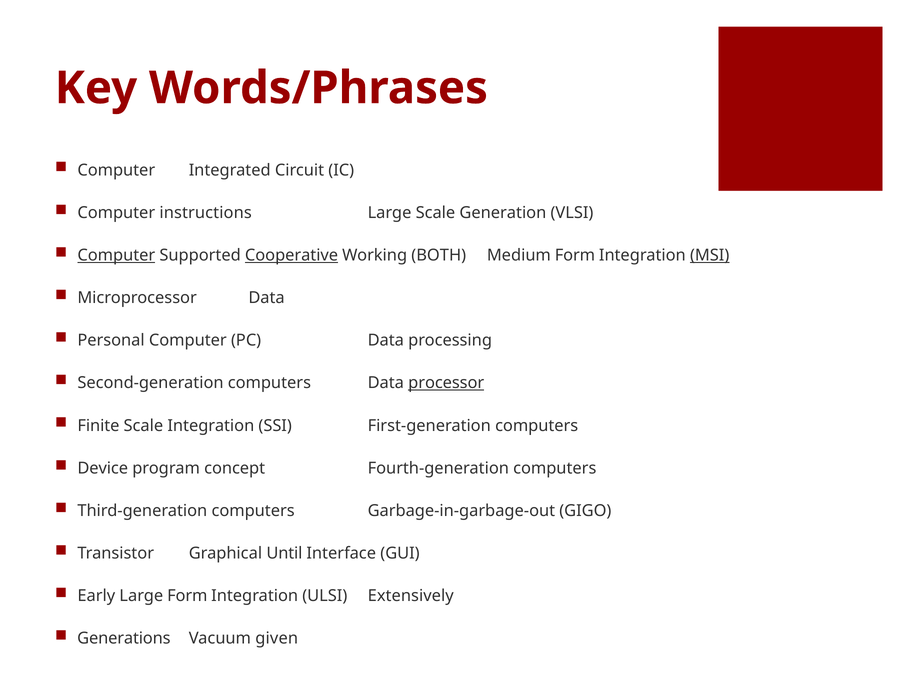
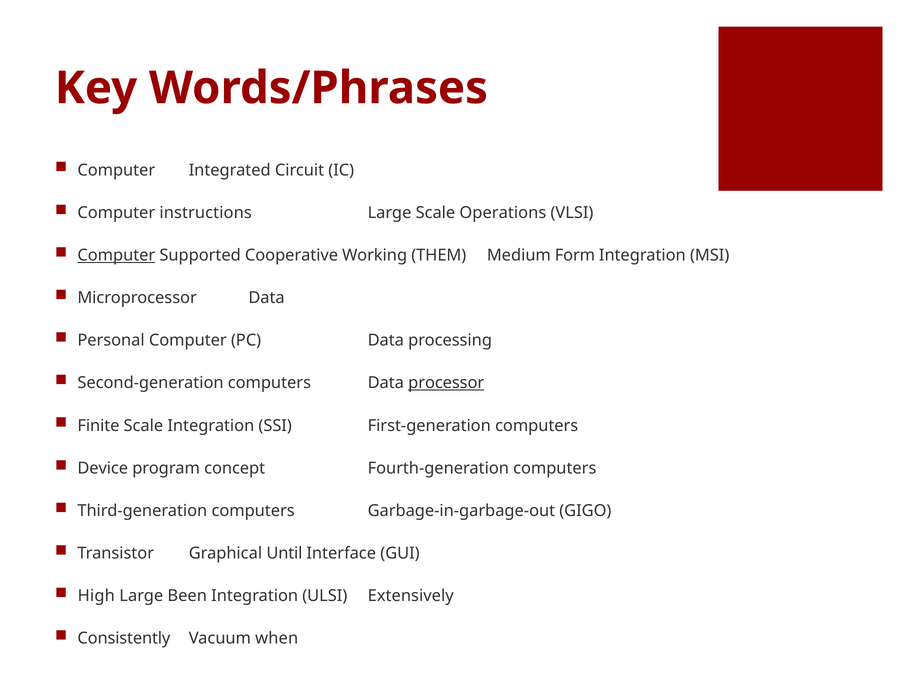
Generation: Generation -> Operations (503, 212)
Cooperative underline: present -> none (292, 255)
BOTH: BOTH -> THEM (439, 255)
MSI underline: present -> none (710, 255)
Early: Early -> High (96, 595)
Large Form: Form -> Been (187, 595)
Generations: Generations -> Consistently (124, 638)
given: given -> when (277, 638)
